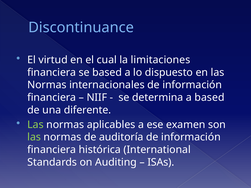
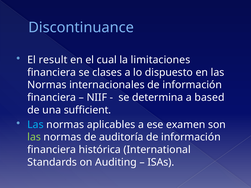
virtud: virtud -> result (53, 60)
se based: based -> clases (107, 72)
diferente: diferente -> sufficient (87, 110)
Las colour: light green -> light blue (35, 125)
